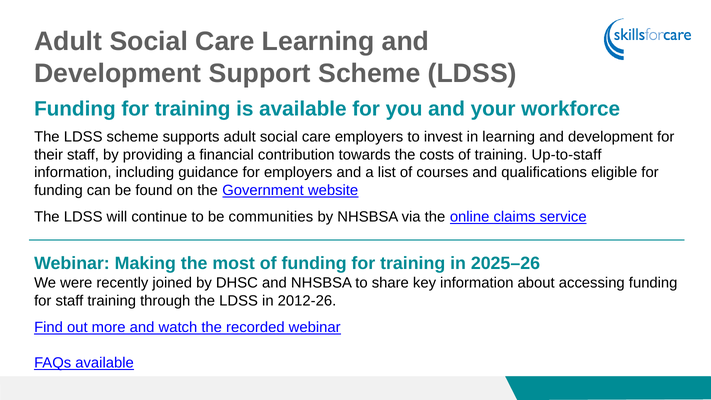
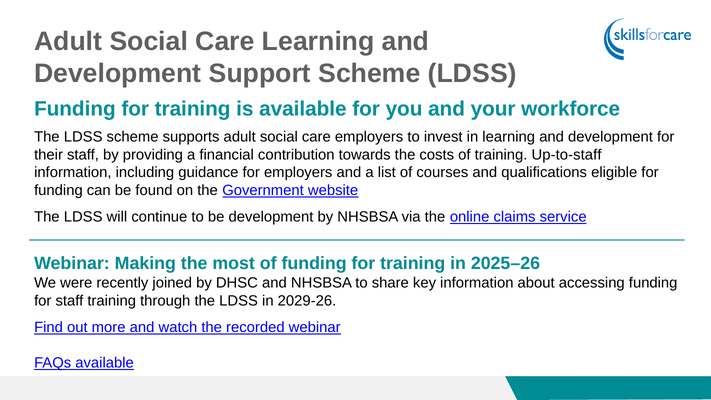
be communities: communities -> development (271, 217)
2012-26: 2012-26 -> 2029-26 (307, 301)
